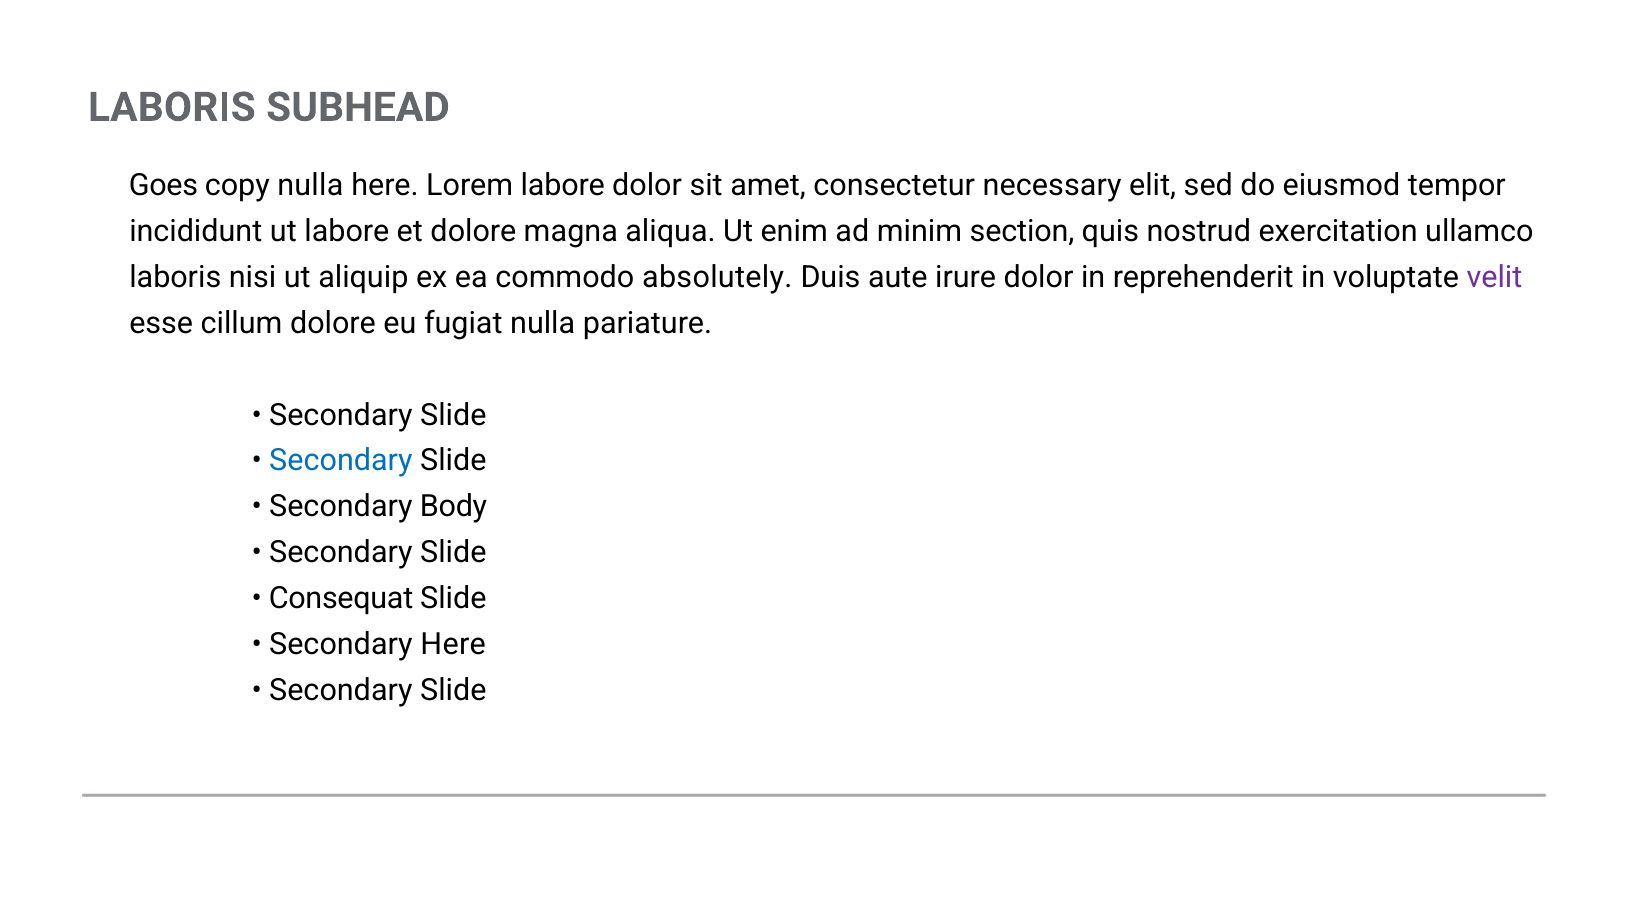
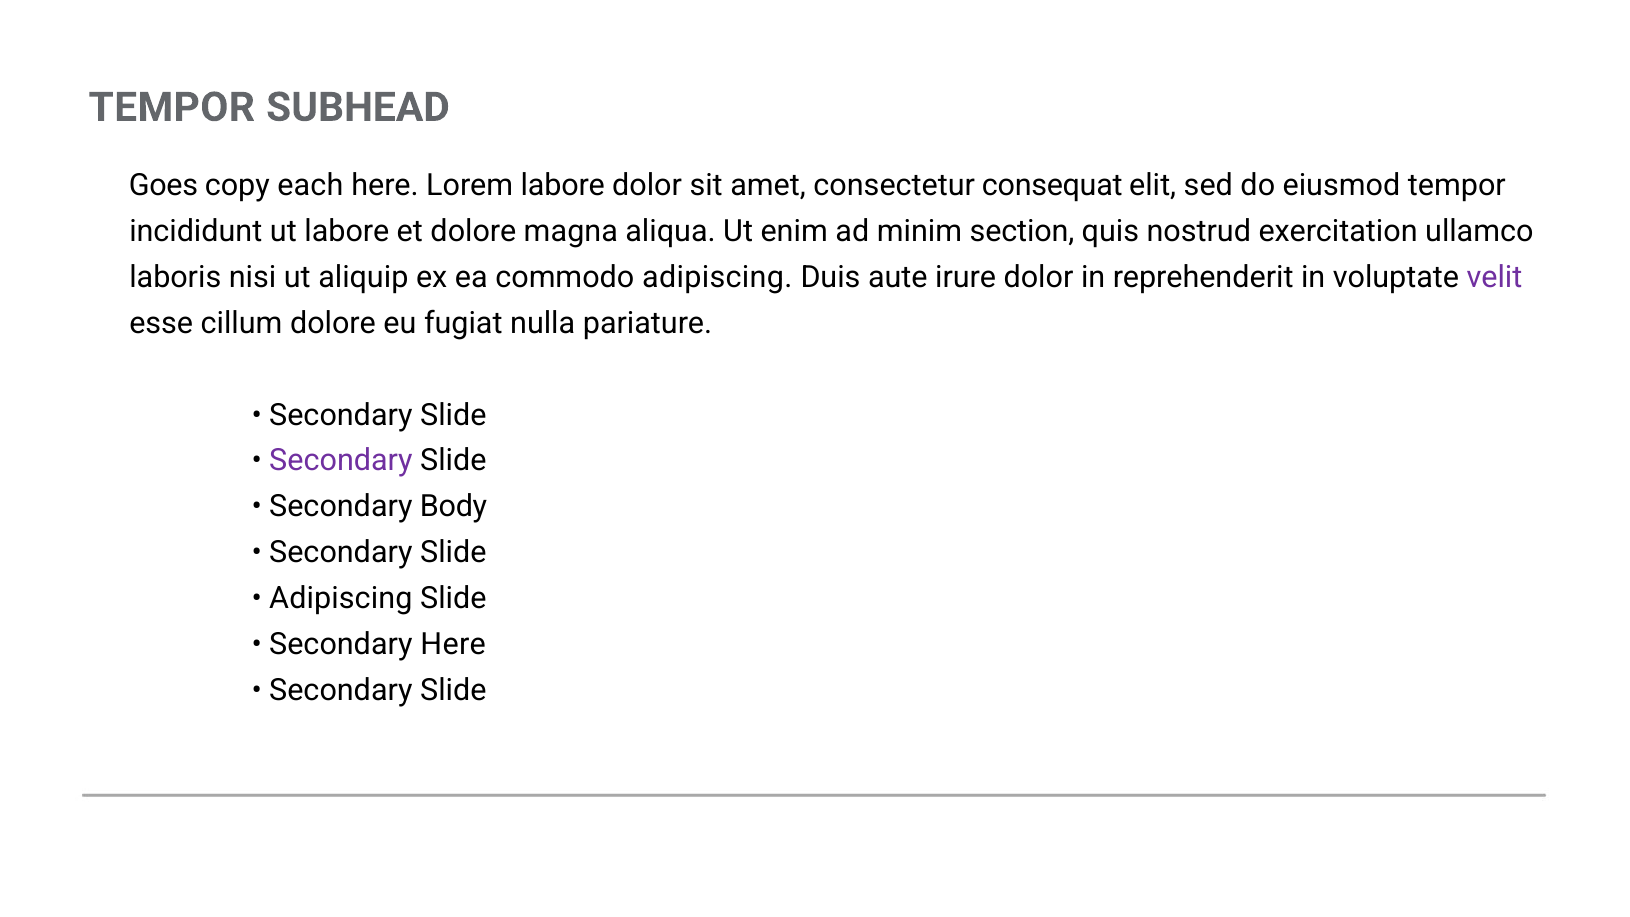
LABORIS: LABORIS -> TEMPOR (172, 107)
copy nulla: nulla -> each (310, 186)
necessary: necessary -> consequat (1052, 186)
commodo absolutely: absolutely -> adipiscing (717, 277)
Secondary colour: blue -> purple (341, 461)
Consequat: Consequat -> Adipiscing (341, 598)
